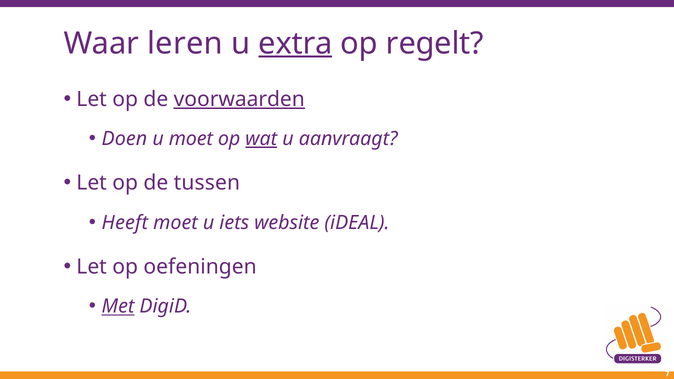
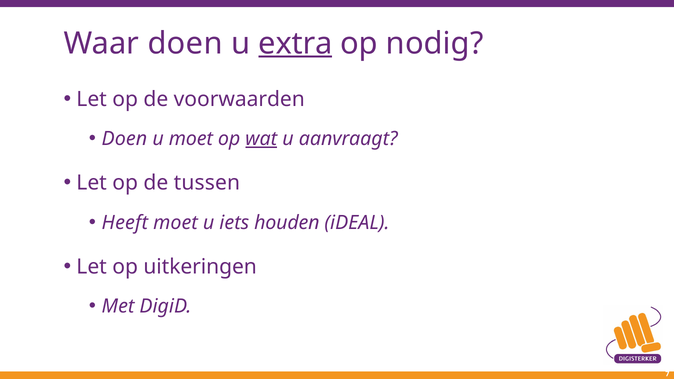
Waar leren: leren -> doen (185, 43)
regelt: regelt -> nodig (435, 43)
voorwaarden underline: present -> none (239, 99)
website: website -> houden (287, 223)
oefeningen: oefeningen -> uitkeringen (200, 267)
Met underline: present -> none (118, 307)
